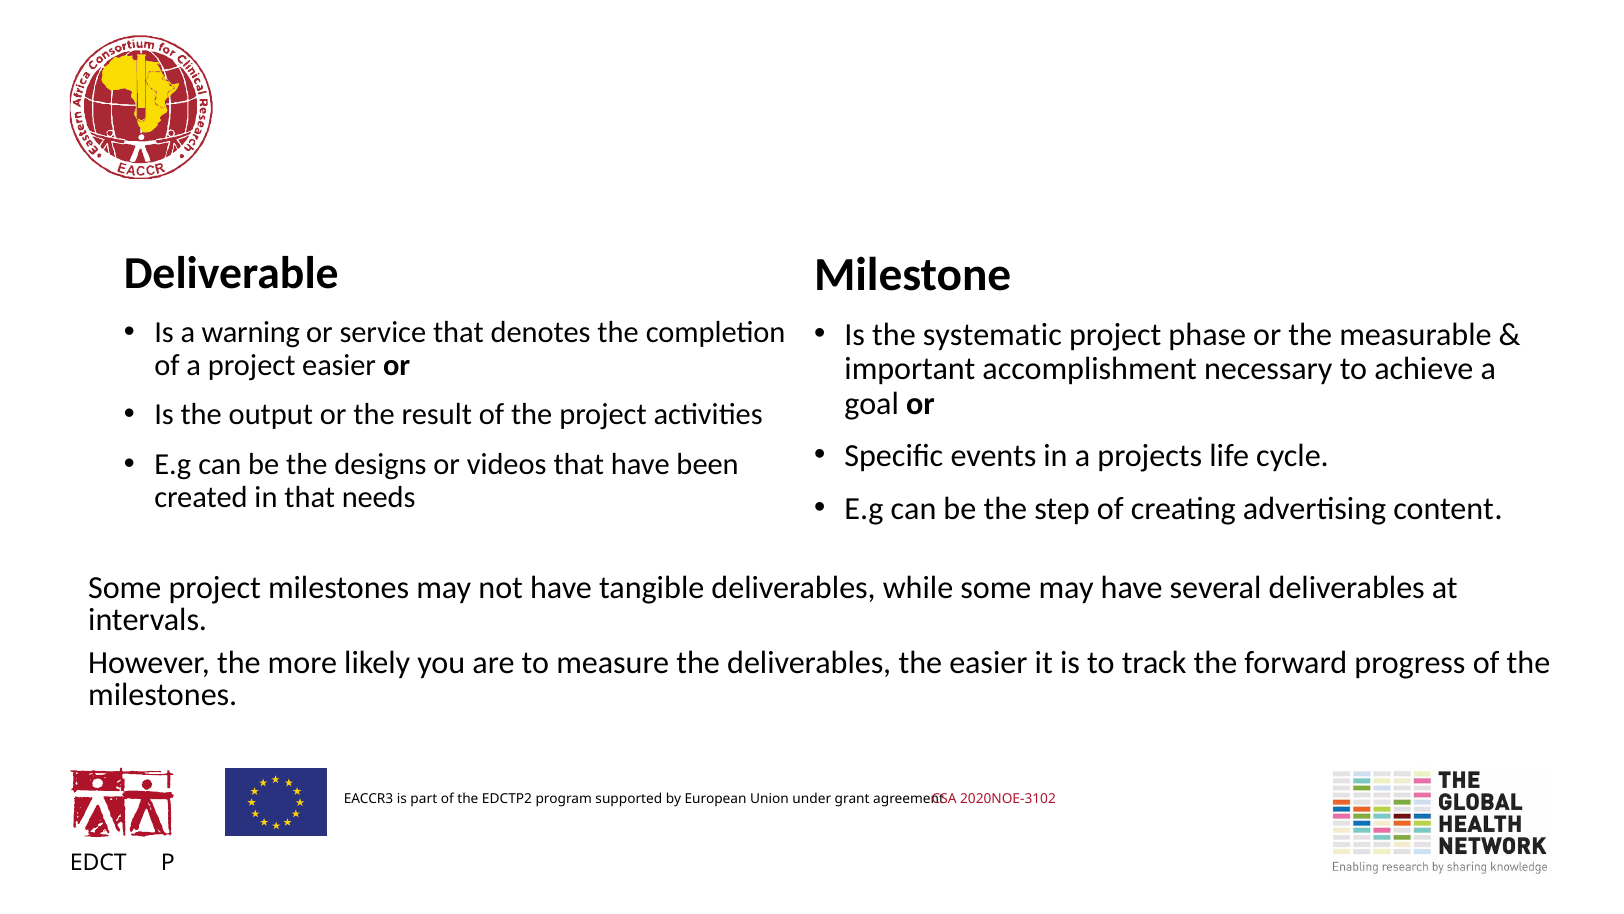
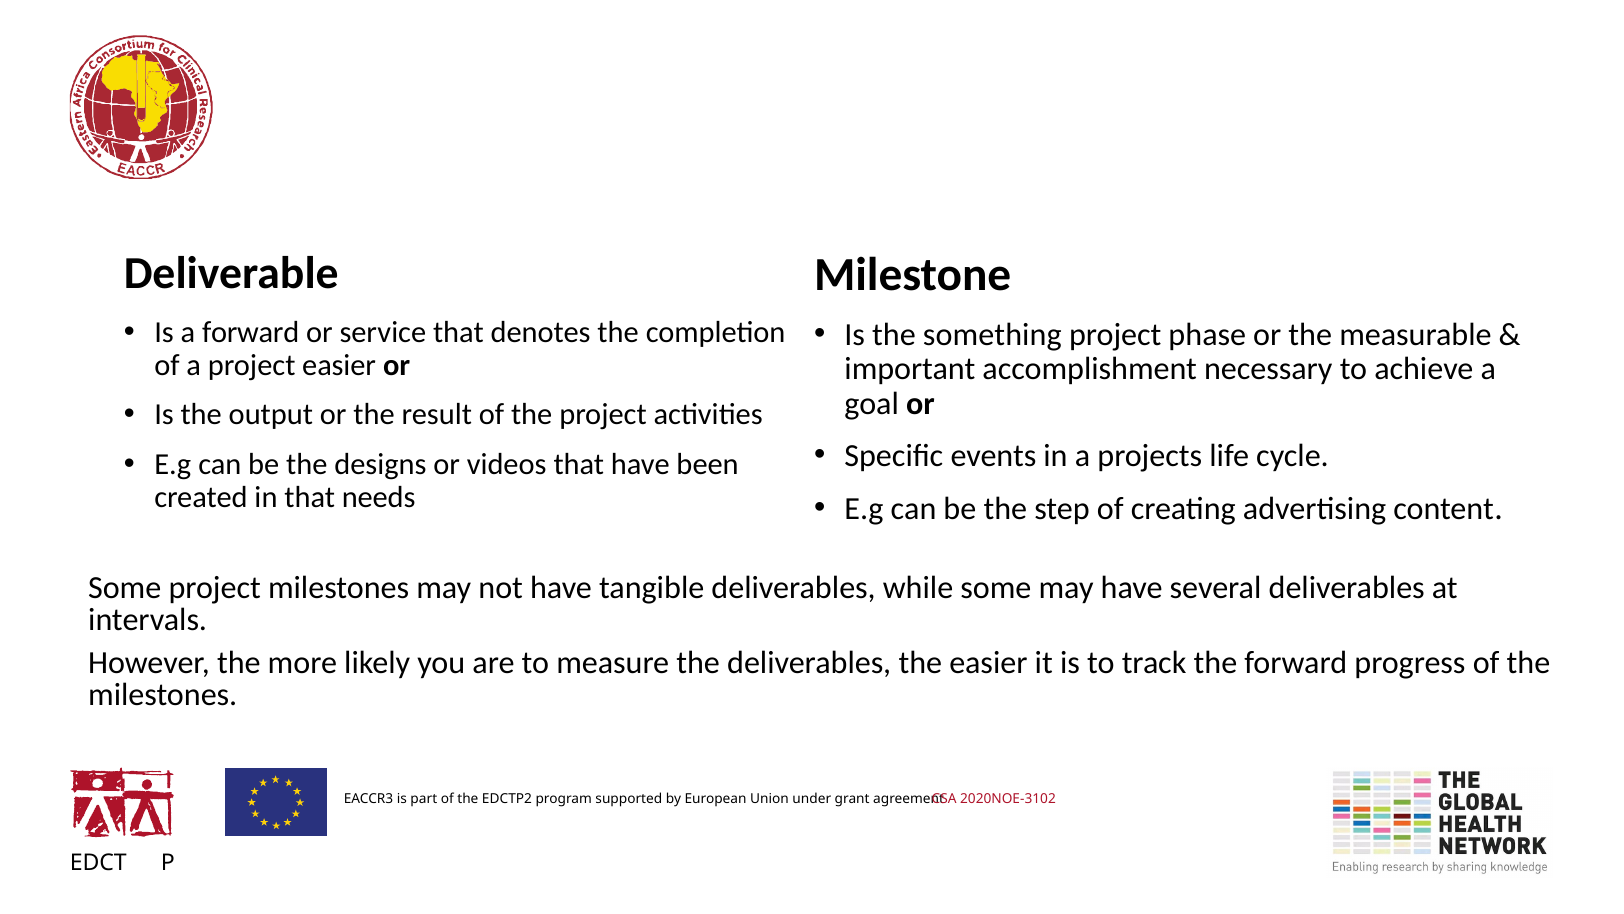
a warning: warning -> forward (251, 332)
systematic: systematic -> something (992, 334)
